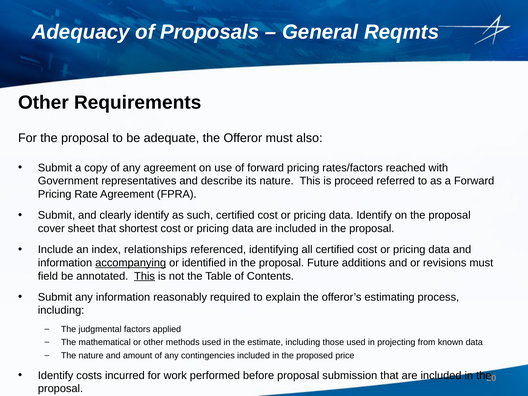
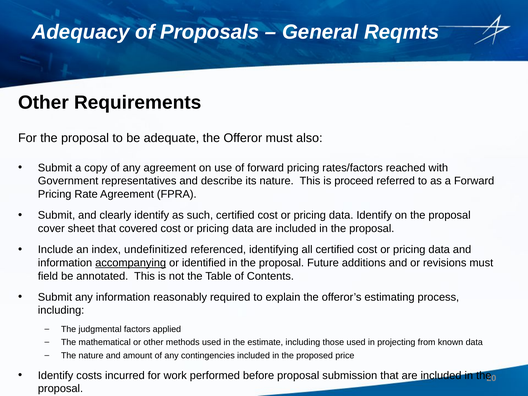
shortest: shortest -> covered (138, 229)
relationships: relationships -> undefinitized (156, 250)
This underline: present -> none (145, 276)
